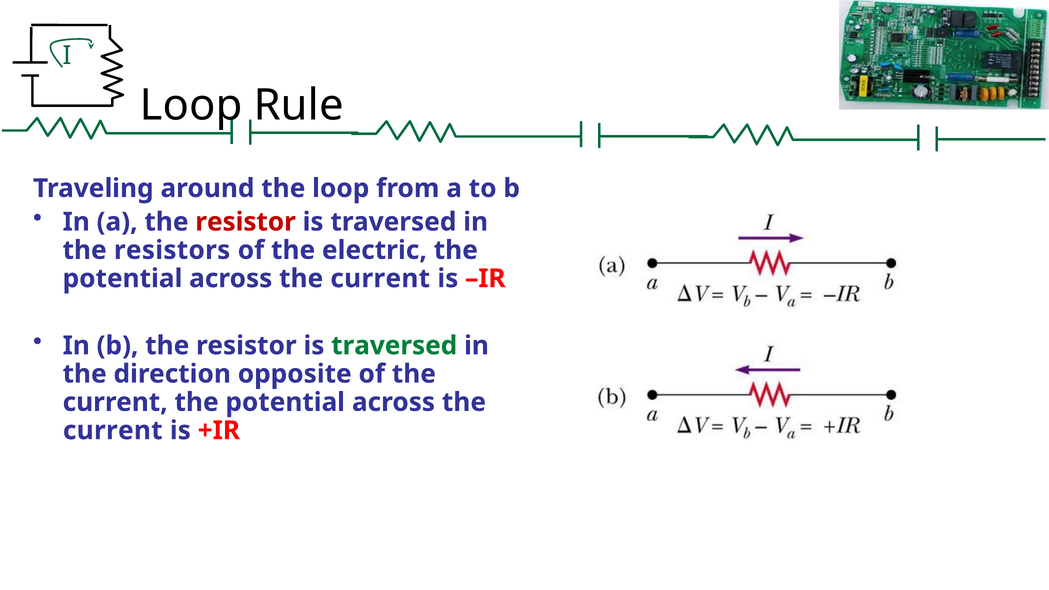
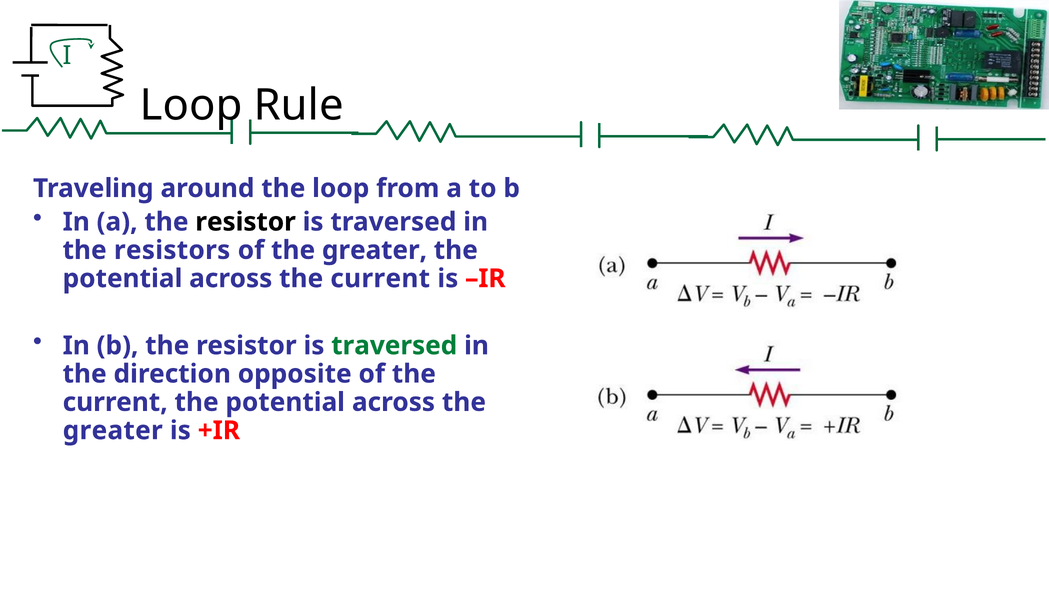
resistor colour: red -> black (246, 222)
of the electric: electric -> greater (374, 250)
current: current -> greater (113, 431)
